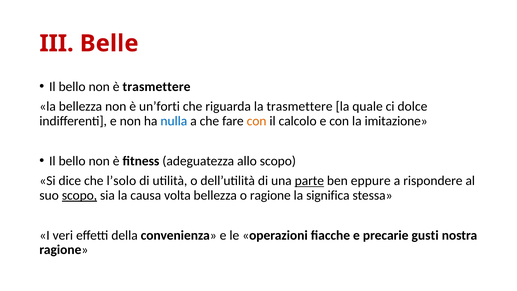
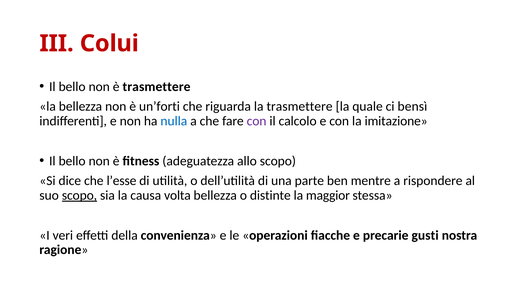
Belle: Belle -> Colui (109, 43)
dolce: dolce -> bensì (412, 106)
con colour: orange -> purple (257, 121)
l’solo: l’solo -> l’esse (122, 181)
parte underline: present -> none (309, 181)
eppure: eppure -> mentre (371, 181)
o ragione: ragione -> distinte (270, 195)
significa: significa -> maggior (328, 195)
